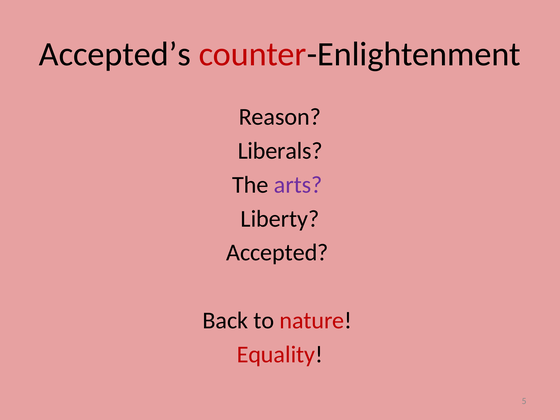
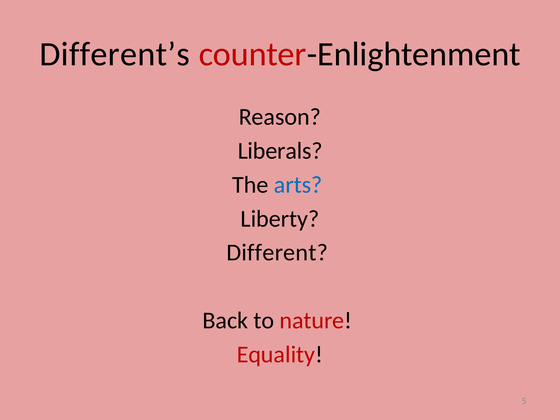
Accepted’s: Accepted’s -> Different’s (115, 54)
arts colour: purple -> blue (298, 185)
Accepted: Accepted -> Different (277, 253)
